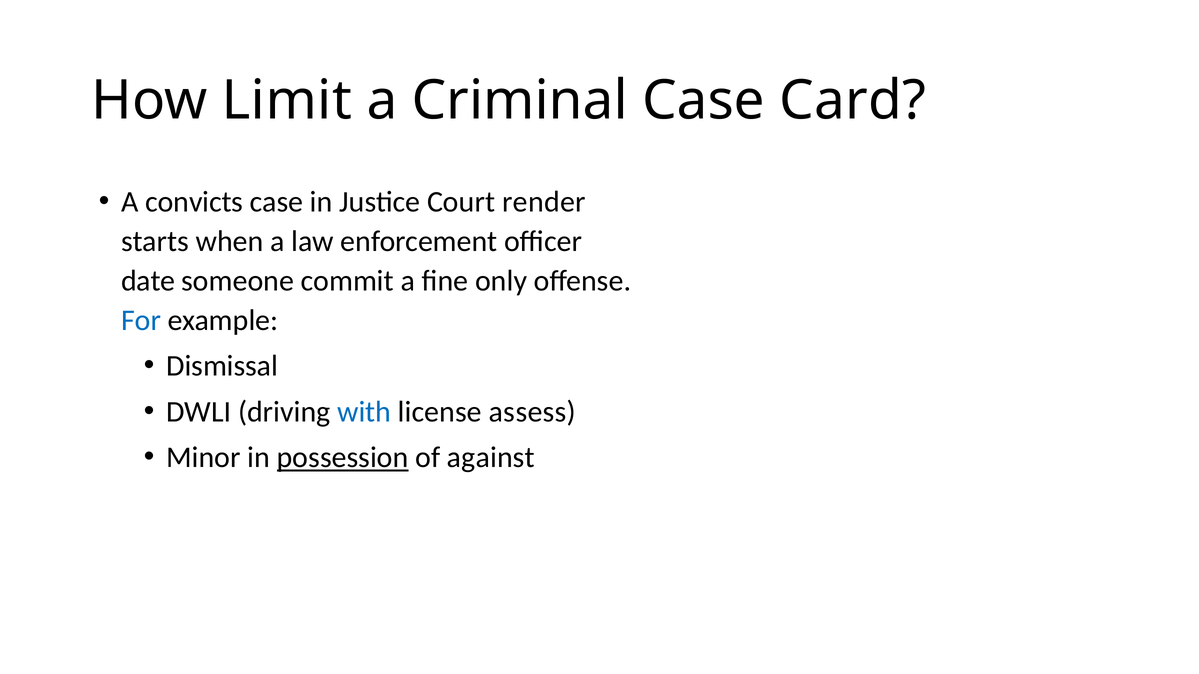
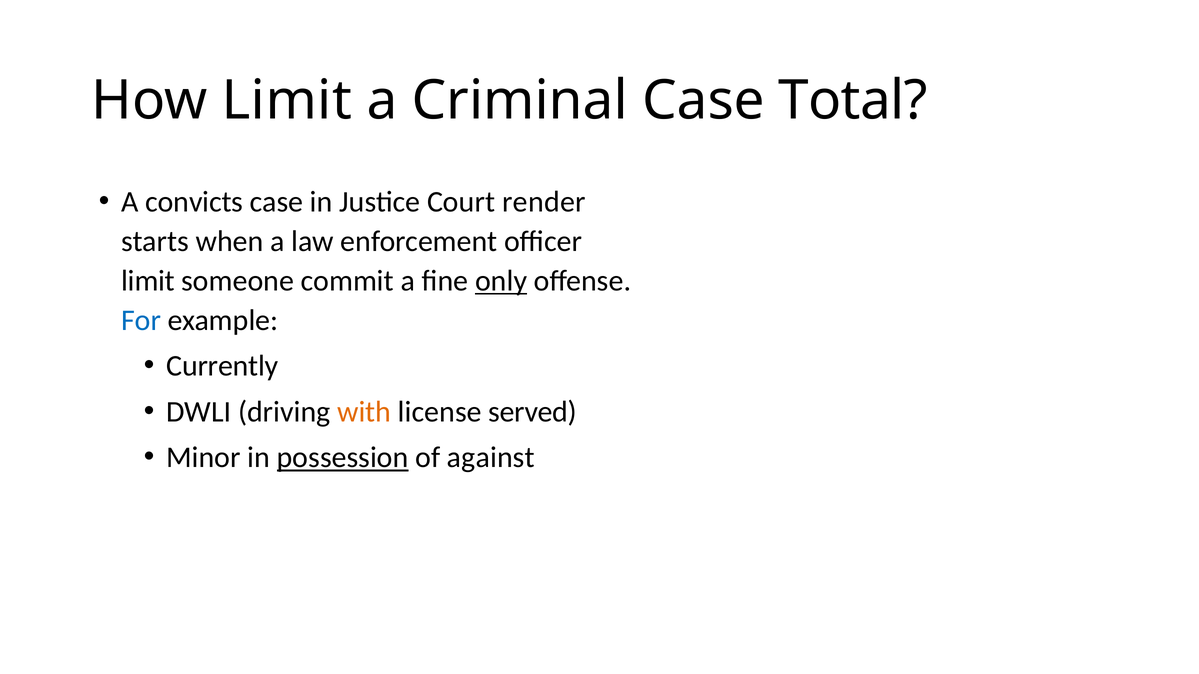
Card: Card -> Total (853, 101)
date: date -> limit (148, 281)
only underline: none -> present (501, 281)
Dismissal: Dismissal -> Currently (222, 366)
with colour: blue -> orange (364, 412)
assess: assess -> served (533, 412)
